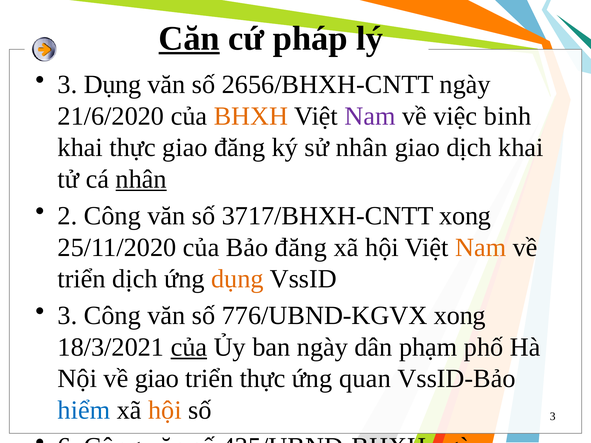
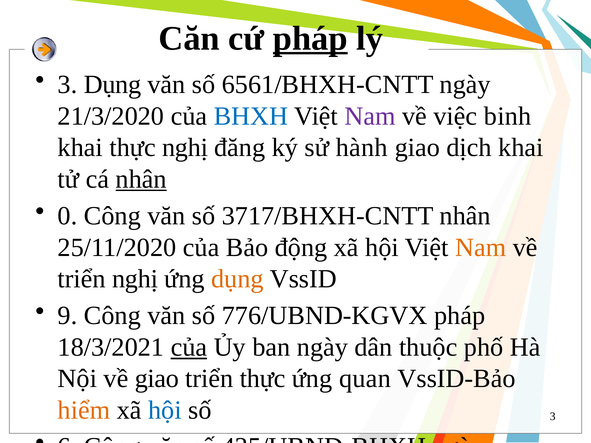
Căn underline: present -> none (189, 38)
pháp underline: none -> present (310, 38)
2656/BHXH-CNTT: 2656/BHXH-CNTT -> 6561/BHXH-CNTT (328, 85)
21/6/2020: 21/6/2020 -> 21/3/2020 (111, 116)
BHXH colour: orange -> blue (251, 116)
thực giao: giao -> nghị (185, 148)
sử nhân: nhân -> hành (362, 148)
2: 2 -> 0 (67, 216)
3717/BHXH-CNTT xong: xong -> nhân (465, 216)
Bảo đăng: đăng -> động (301, 247)
triển dịch: dịch -> nghị (135, 279)
3: 3 -> 9 (67, 316)
776/UBND-KGVX xong: xong -> pháp (460, 316)
phạm: phạm -> thuộc (428, 347)
hiểm colour: blue -> orange (84, 410)
hội colour: orange -> blue (165, 410)
